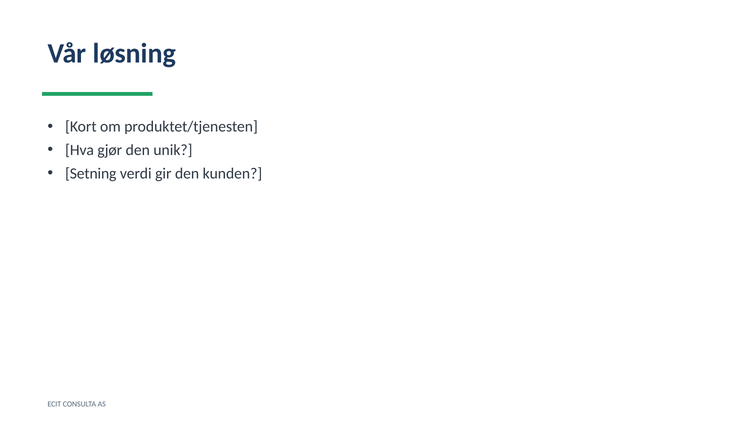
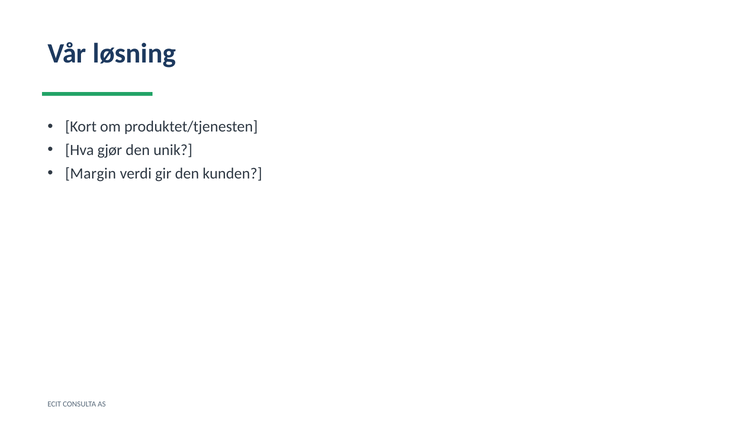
Setning: Setning -> Margin (91, 173)
